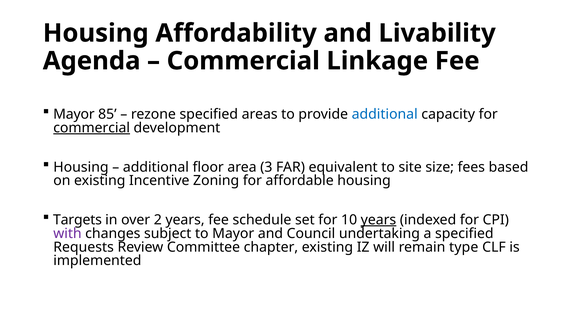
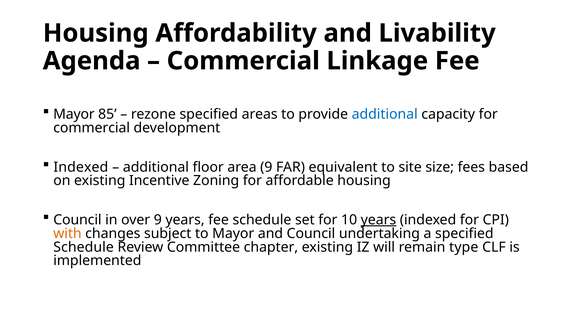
commercial underline: present -> none (92, 128)
Housing: Housing -> Indexed (81, 167)
area 3: 3 -> 9 (266, 167)
Targets: Targets -> Council (77, 220)
over 2: 2 -> 9 (158, 220)
with colour: purple -> orange (67, 234)
Requests: Requests -> Schedule (84, 248)
